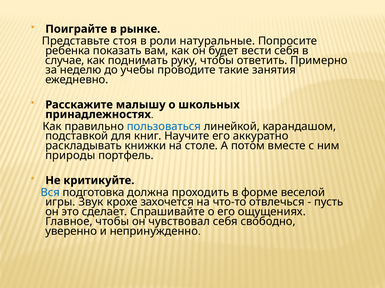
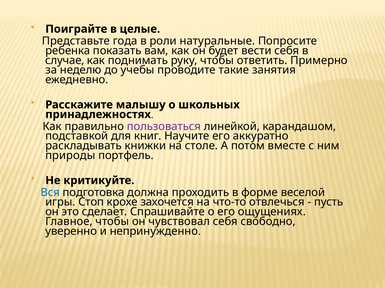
рынке: рынке -> целые (140, 29)
стоя: стоя -> года (125, 41)
пользоваться colour: blue -> purple (164, 127)
Звук: Звук -> Стоп (91, 203)
